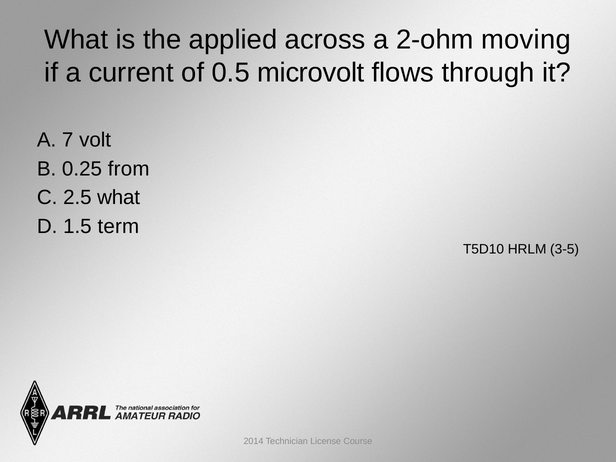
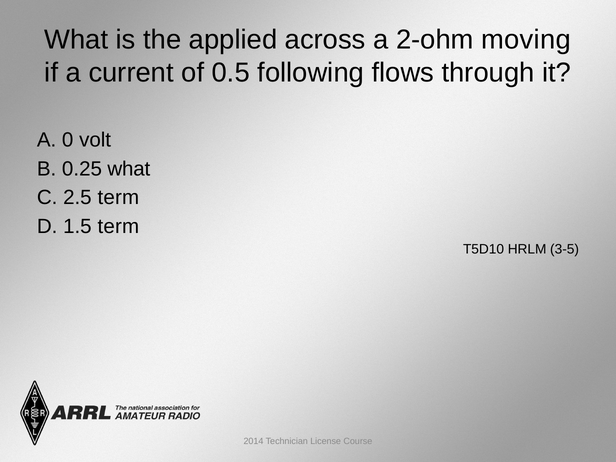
microvolt: microvolt -> following (311, 73)
7: 7 -> 0 (68, 140)
0.25 from: from -> what (129, 169)
2.5 what: what -> term (118, 198)
